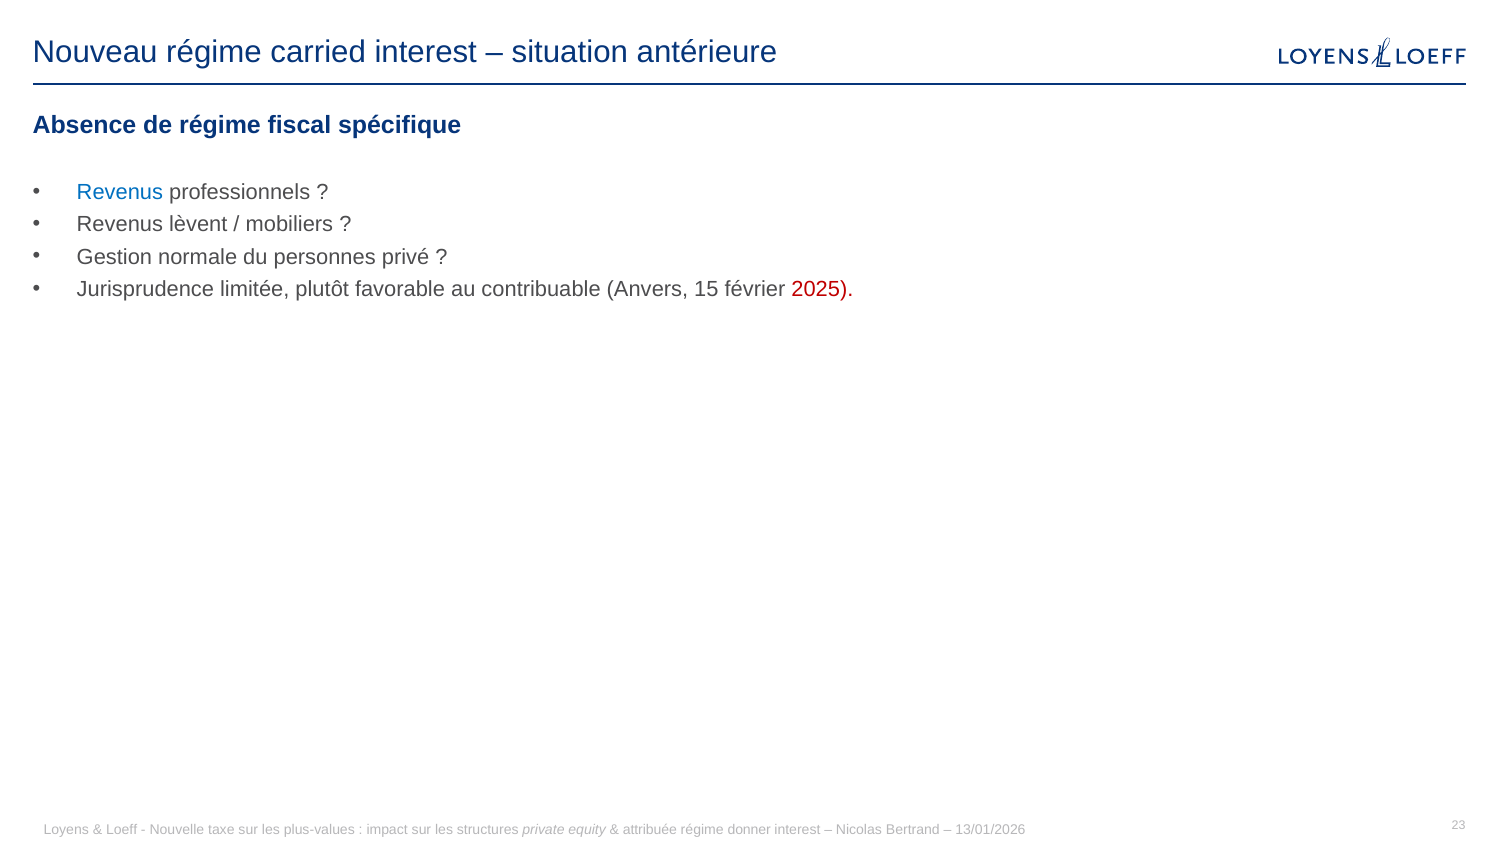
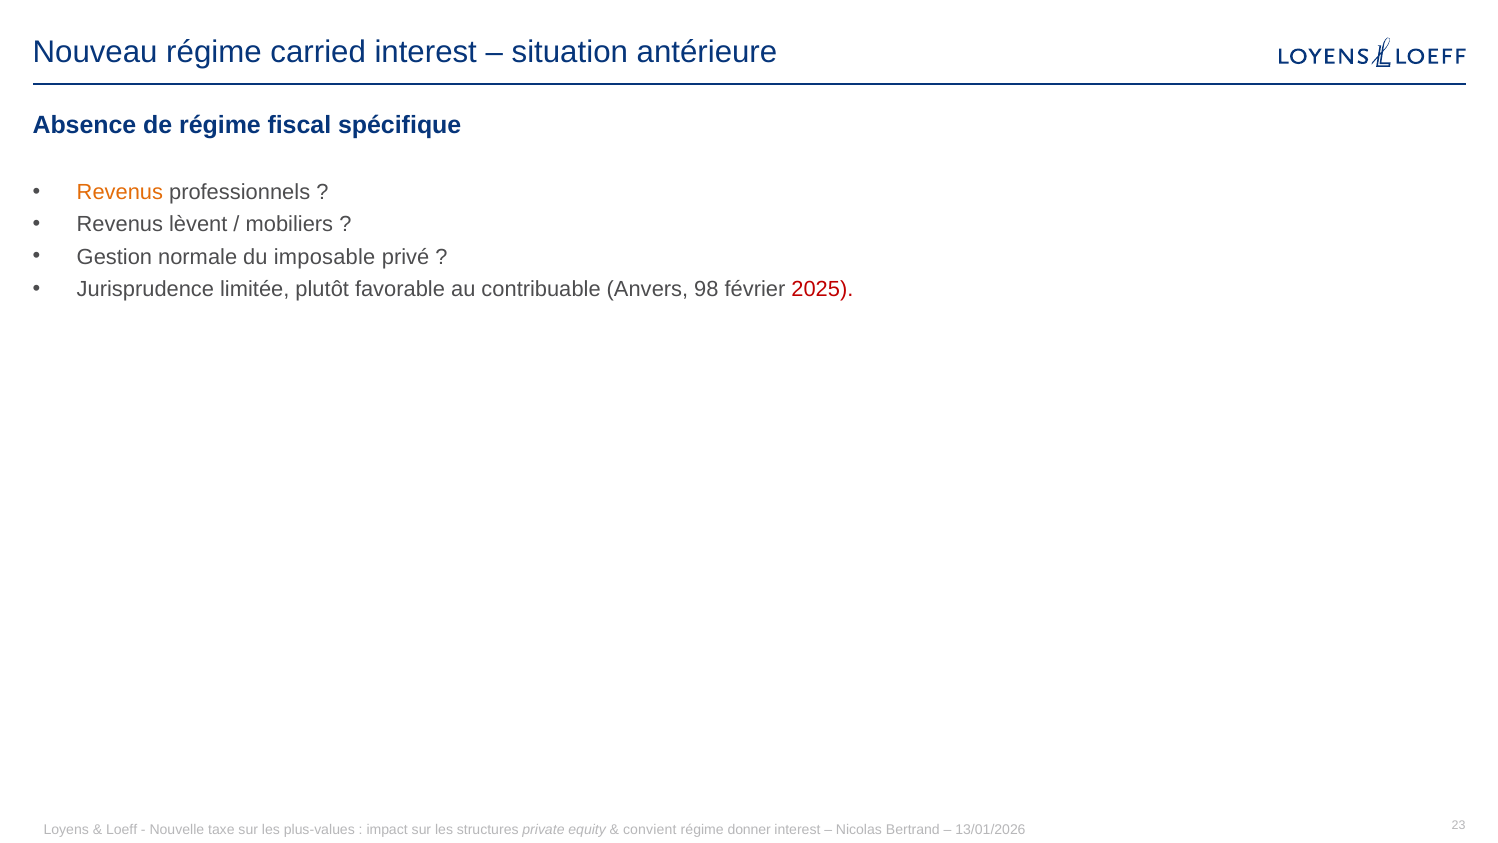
Revenus colour: blue -> orange (120, 192)
personnes: personnes -> imposable (325, 257)
15: 15 -> 98 (706, 289)
attribuée: attribuée -> convient (650, 830)
